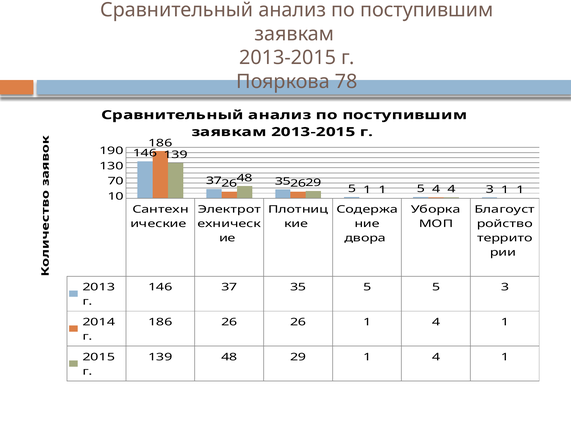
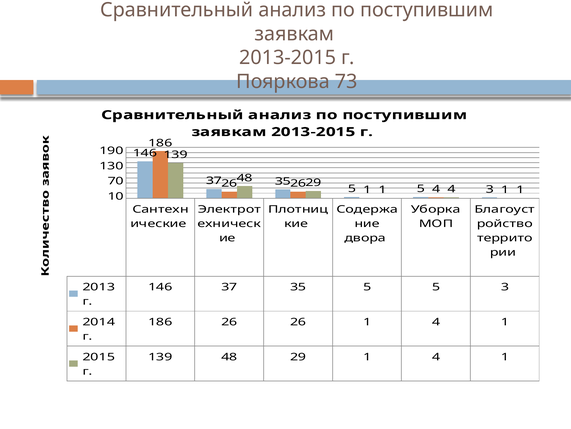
78: 78 -> 73 (346, 81)
